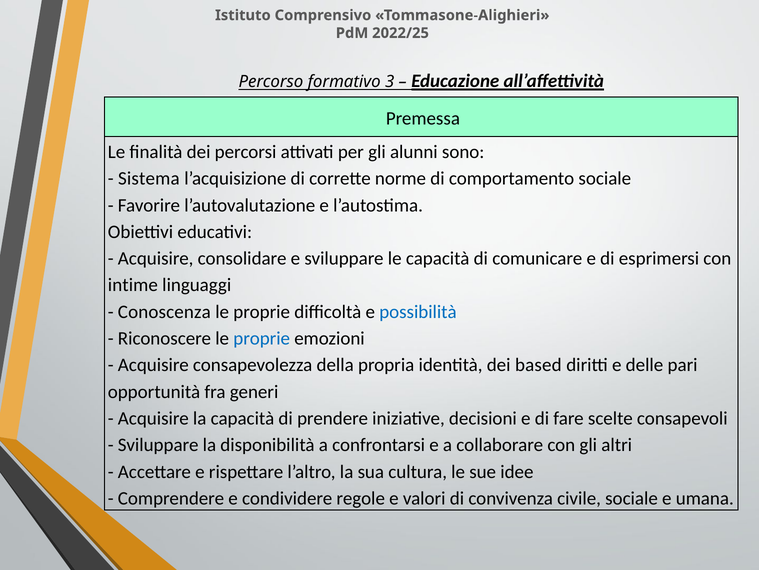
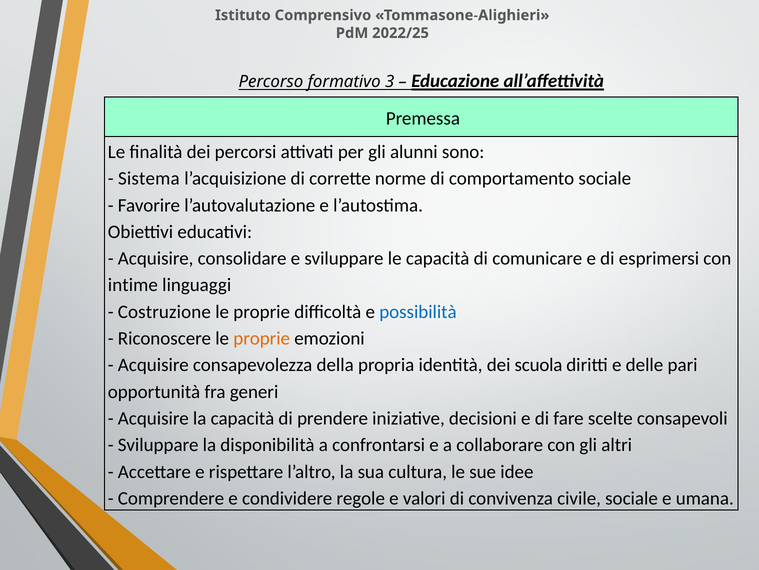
Conoscenza: Conoscenza -> Costruzione (164, 311)
proprie colour: blue -> orange (262, 338)
based: based -> scuola (539, 365)
